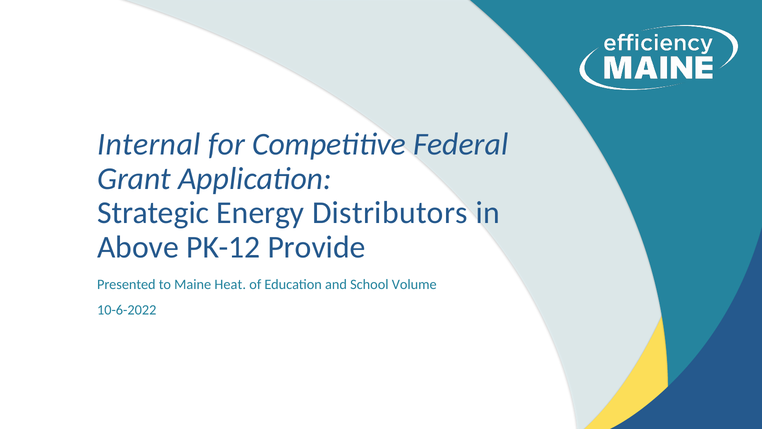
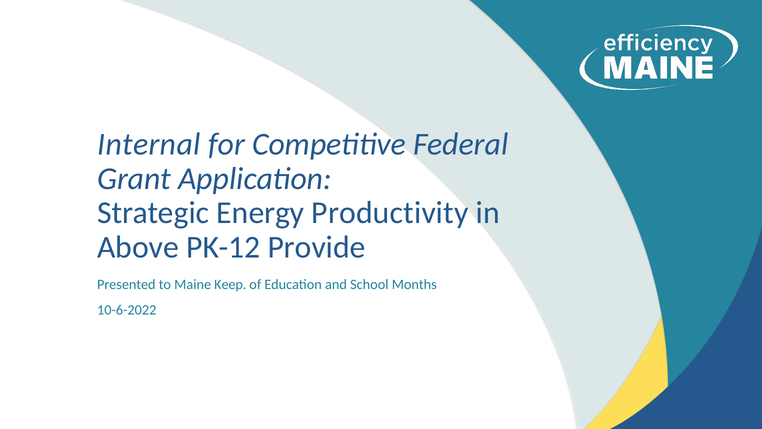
Distributors: Distributors -> Productivity (390, 213)
Heat: Heat -> Keep (230, 285)
Volume: Volume -> Months (414, 285)
